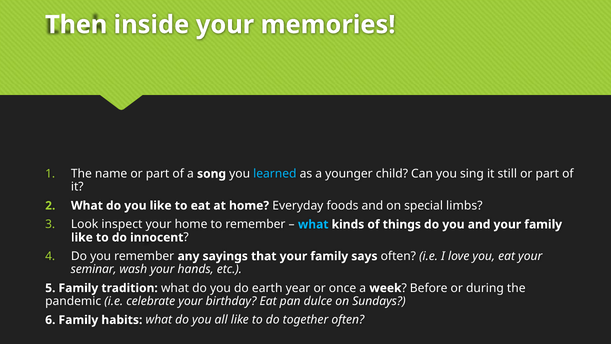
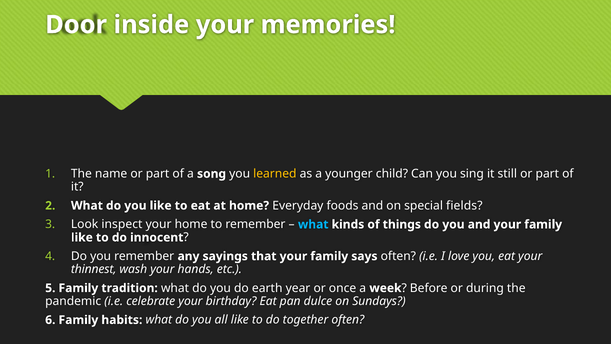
Then: Then -> Door (76, 25)
learned colour: light blue -> yellow (275, 174)
limbs: limbs -> fields (464, 205)
seminar: seminar -> thinnest (94, 269)
